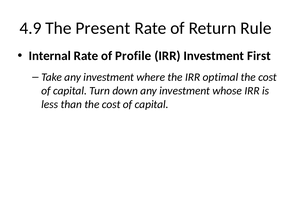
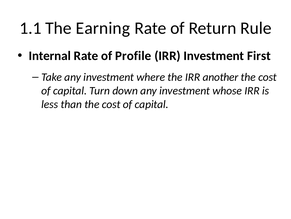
4.9: 4.9 -> 1.1 (30, 28)
Present: Present -> Earning (103, 28)
optimal: optimal -> another (221, 77)
